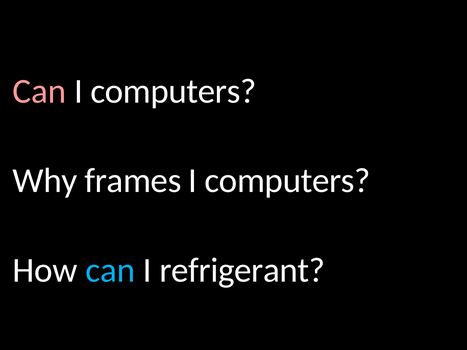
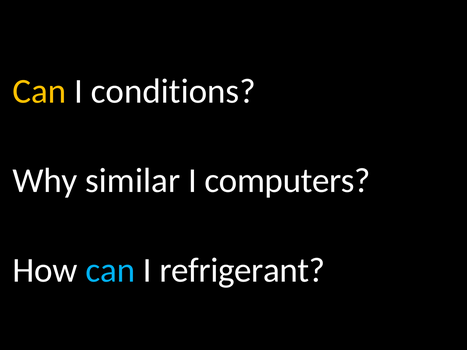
Can colour: pink -> yellow (39, 91)
computers: computers -> conditions (173, 91)
frames: frames -> similar (133, 181)
